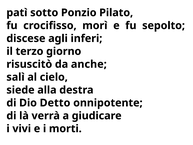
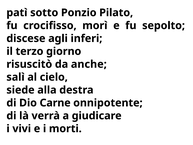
Detto: Detto -> Carne (55, 103)
